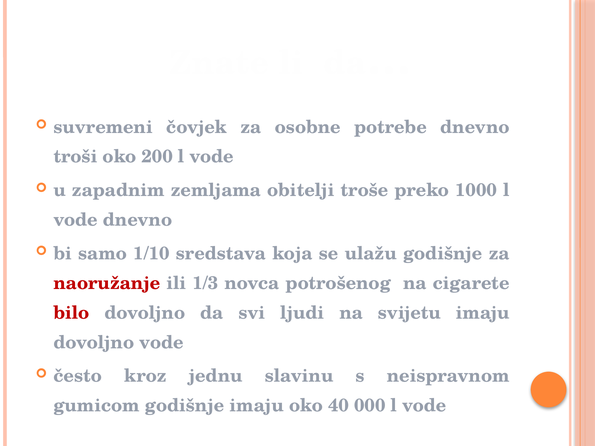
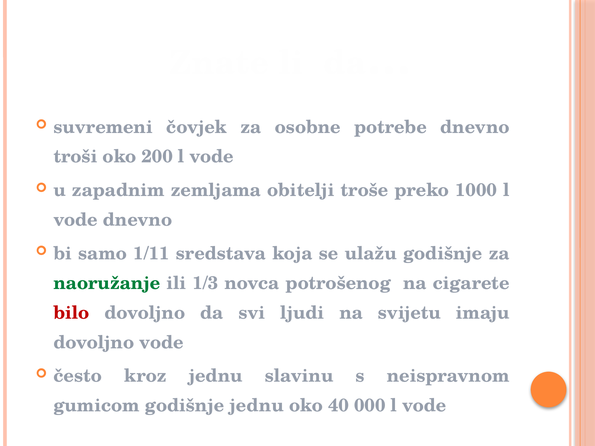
1/10: 1/10 -> 1/11 (151, 254)
naoružanje colour: red -> green (107, 283)
godišnje imaju: imaju -> jednu (257, 406)
